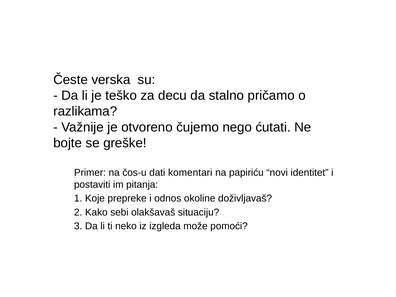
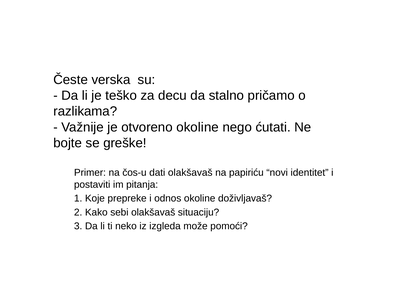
otvoreno čujemo: čujemo -> okoline (198, 127)
dati komentari: komentari -> olakšavaš (190, 173)
